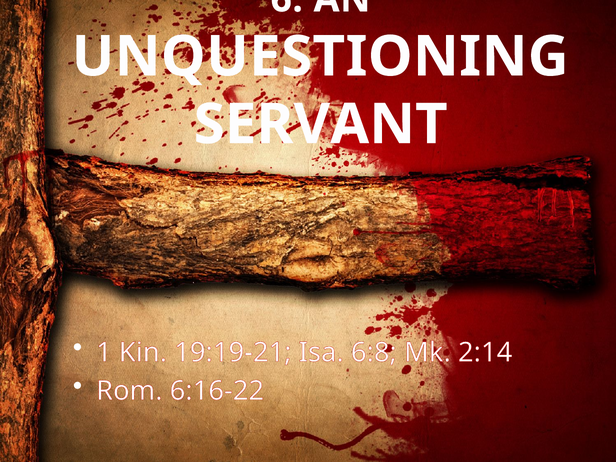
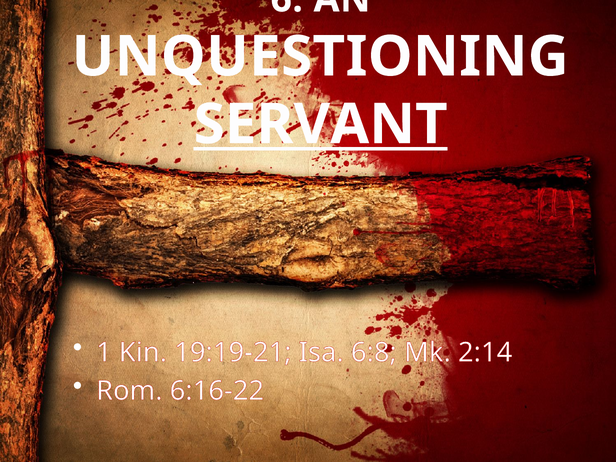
SERVANT underline: none -> present (321, 125)
